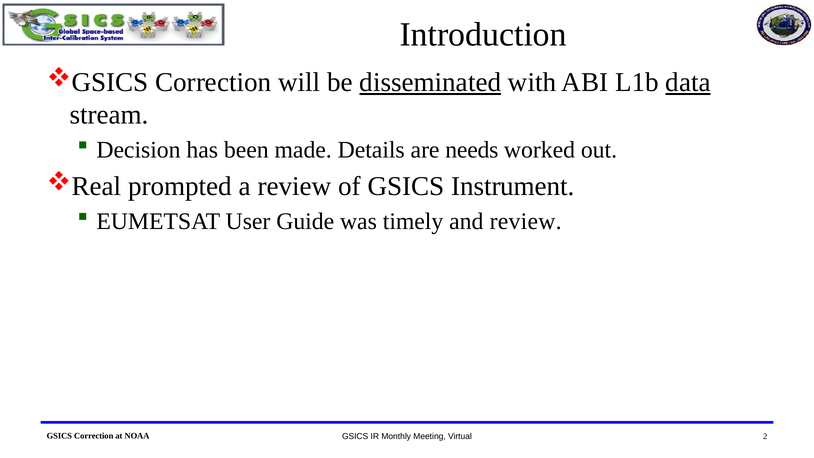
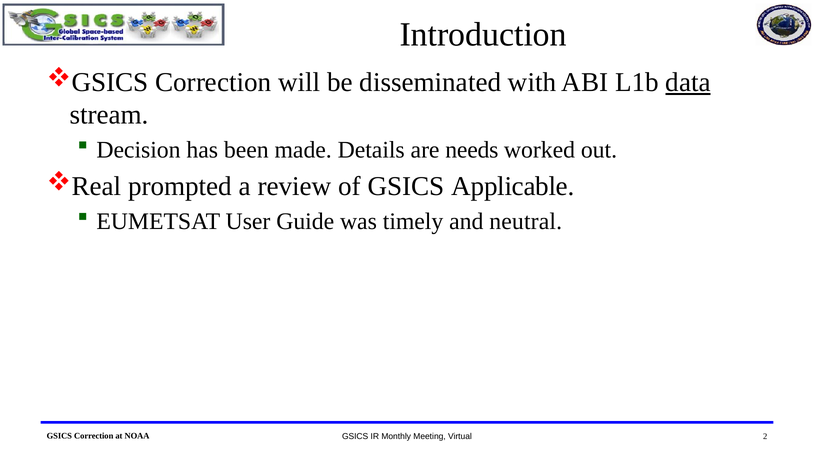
disseminated underline: present -> none (430, 82)
Instrument: Instrument -> Applicable (513, 186)
and review: review -> neutral (526, 221)
